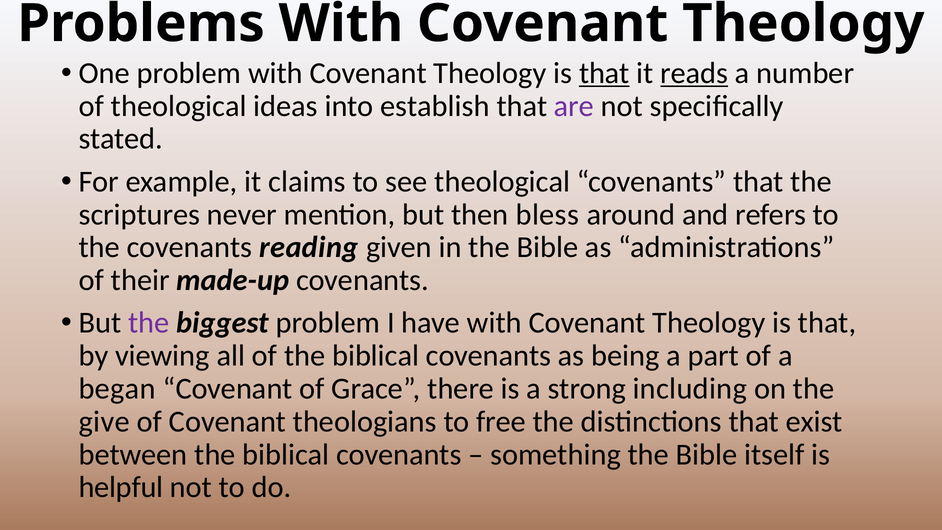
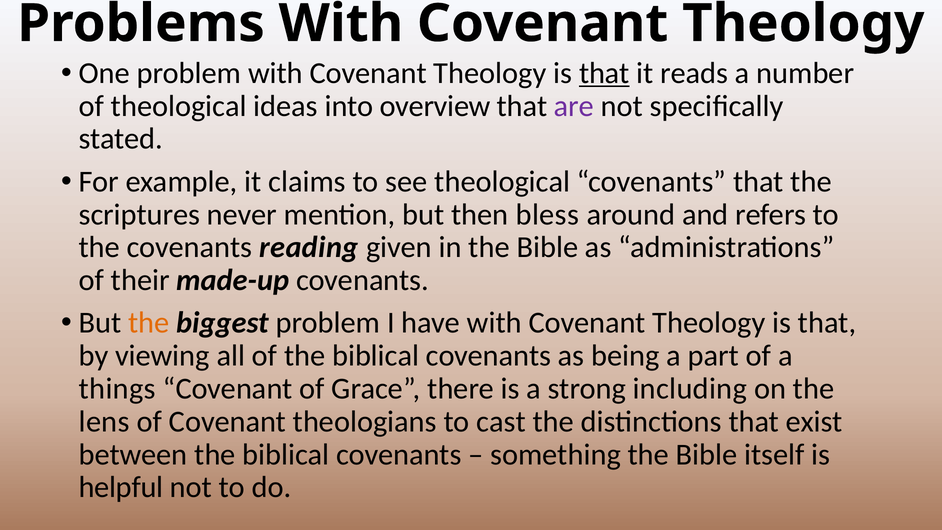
reads underline: present -> none (694, 73)
establish: establish -> overview (435, 106)
the colour: purple -> orange (149, 323)
began: began -> things (117, 389)
give: give -> lens (104, 422)
free: free -> cast (501, 422)
